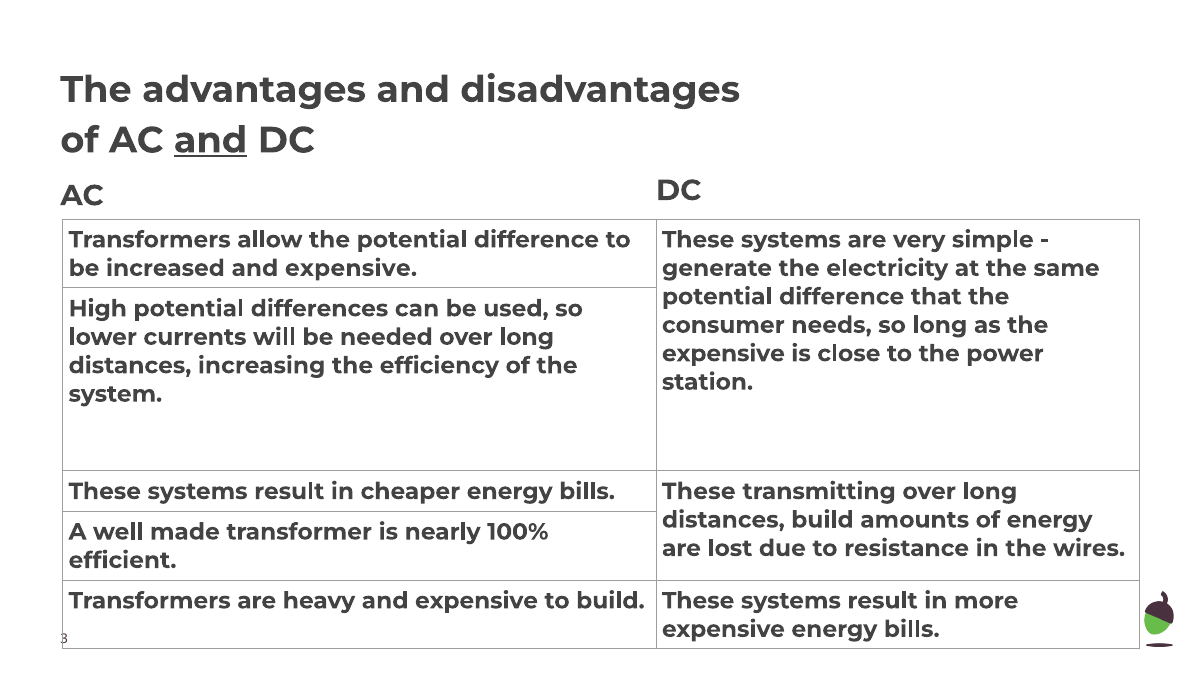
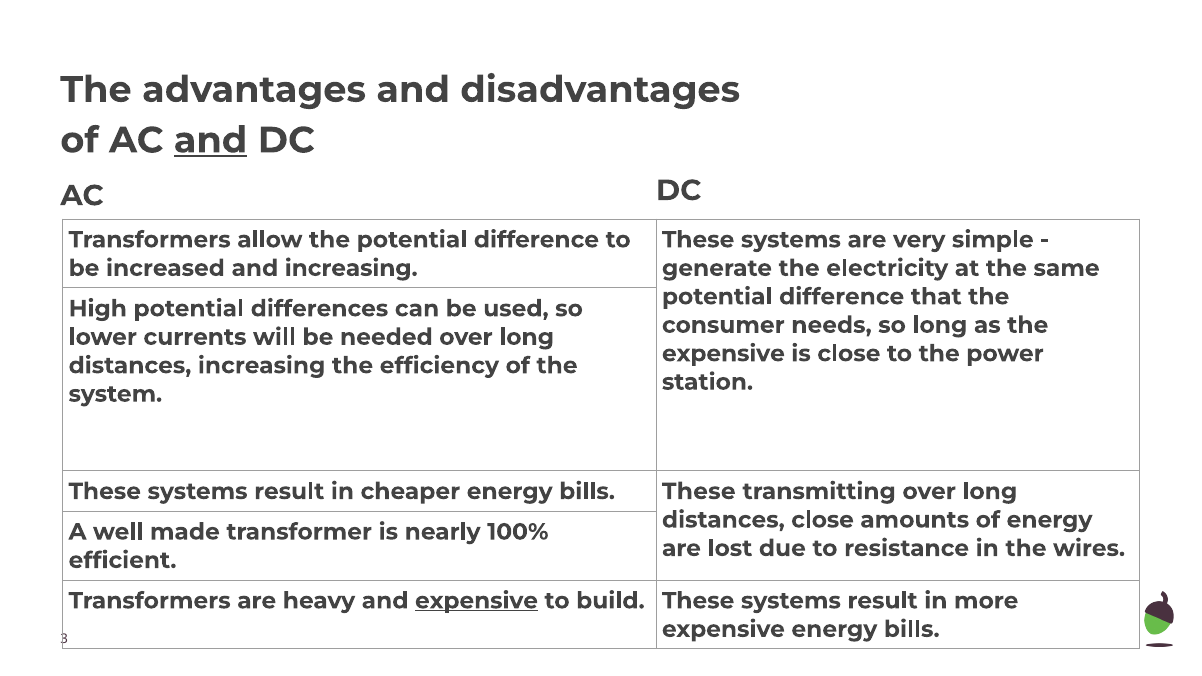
increased and expensive: expensive -> increasing (351, 268)
distances build: build -> close (823, 520)
expensive underline: none -> present (476, 601)
